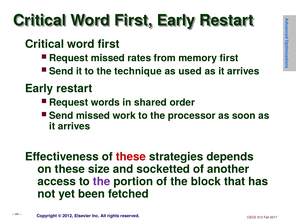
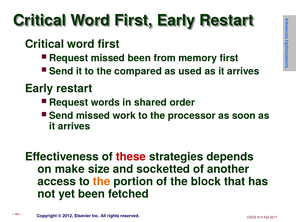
missed rates: rates -> been (139, 58)
technique: technique -> compared (138, 71)
on these: these -> make (70, 169)
the colour: purple -> orange (102, 182)
